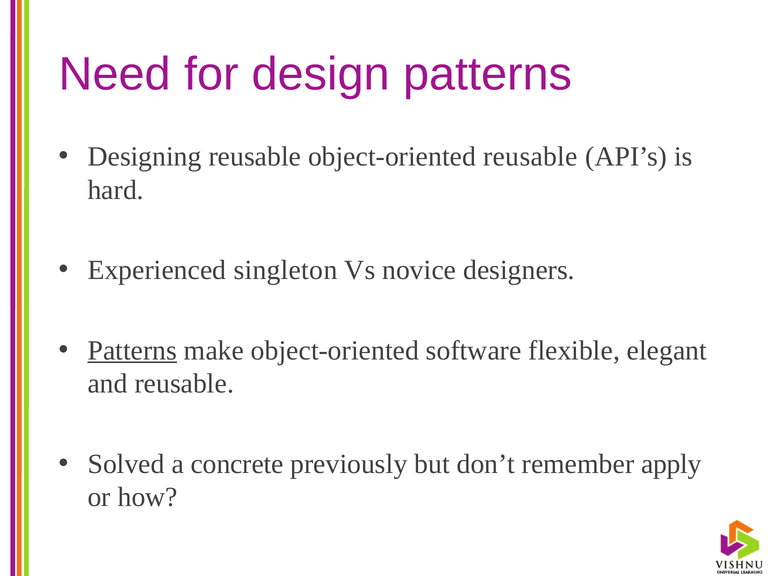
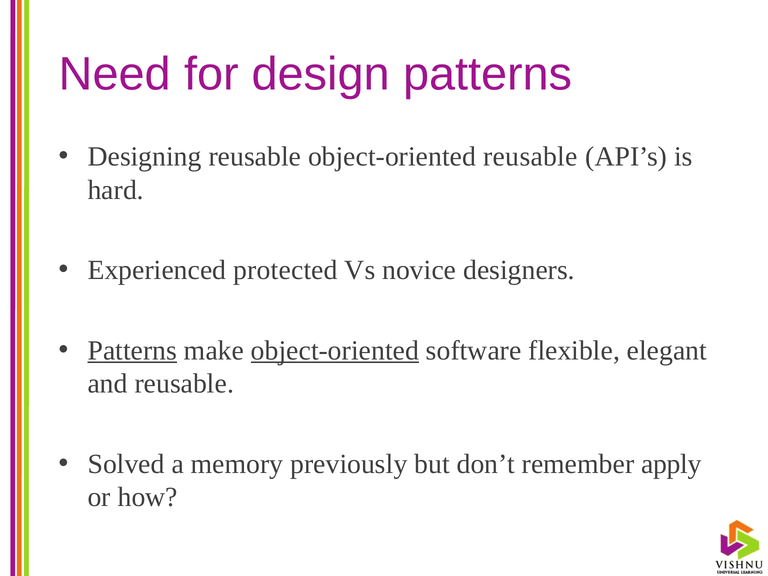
singleton: singleton -> protected (286, 270)
object-oriented underline: none -> present (335, 350)
concrete: concrete -> memory (237, 464)
